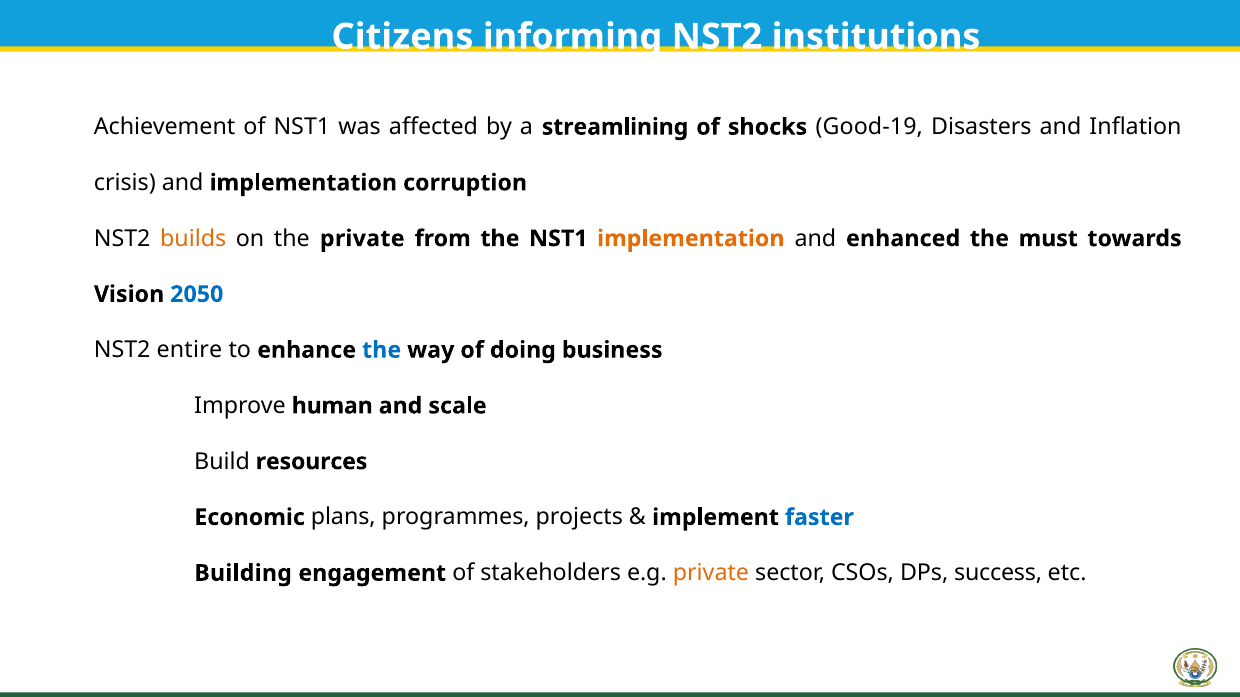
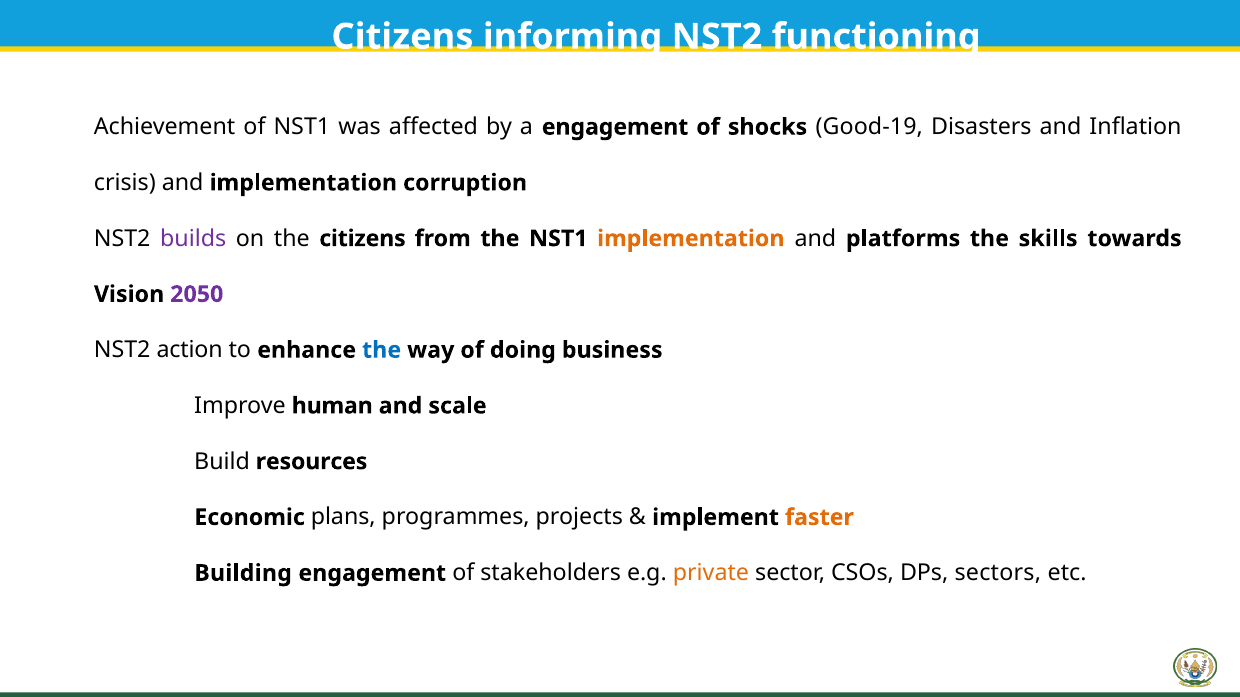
institutions: institutions -> functioning (876, 37)
a streamlining: streamlining -> engagement (615, 127)
builds colour: orange -> purple (193, 239)
the private: private -> citizens (362, 239)
enhanced: enhanced -> platforms (903, 239)
must: must -> skills (1048, 239)
2050 colour: blue -> purple (197, 295)
entire: entire -> action (190, 350)
faster colour: blue -> orange (819, 518)
success: success -> sectors (998, 573)
